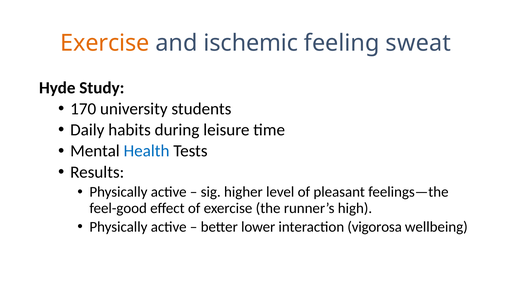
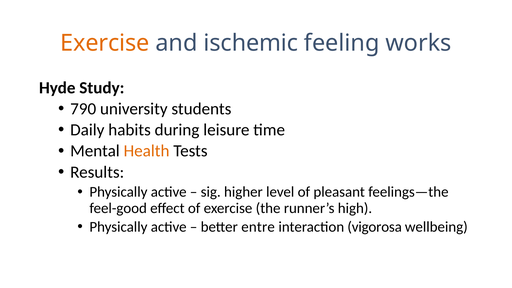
sweat: sweat -> works (419, 43)
170: 170 -> 790 (83, 109)
Health colour: blue -> orange (147, 151)
lower: lower -> entre (258, 227)
